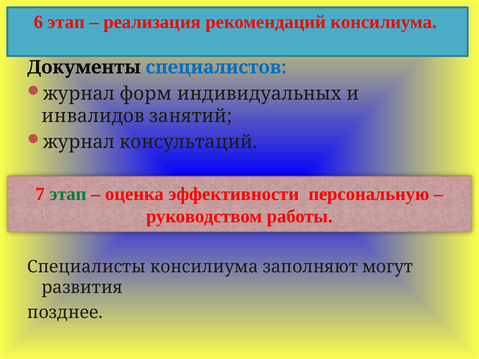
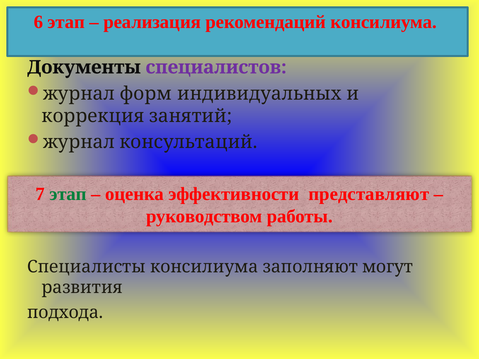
специалистов colour: blue -> purple (216, 67)
инвалидов: инвалидов -> коррекция (93, 116)
персональную: персональную -> представляют (369, 194)
позднее: позднее -> подхода (65, 313)
